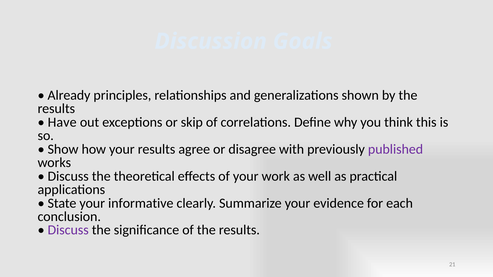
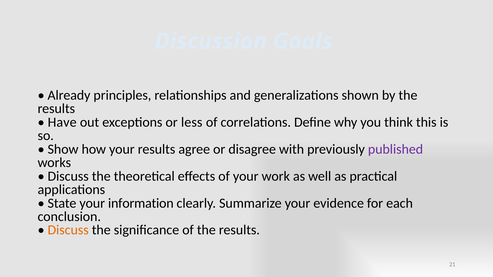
skip: skip -> less (192, 122)
informative: informative -> information (141, 203)
Discuss colour: purple -> orange (68, 230)
